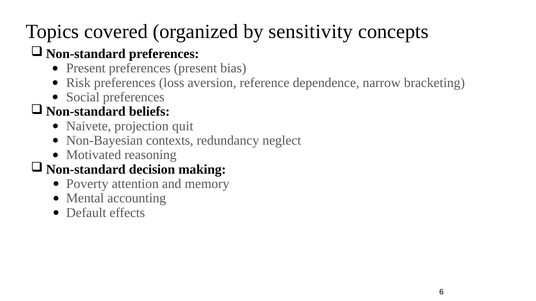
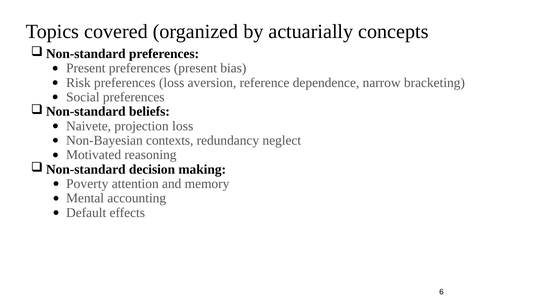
sensitivity: sensitivity -> actuarially (311, 32)
projection quit: quit -> loss (183, 126)
